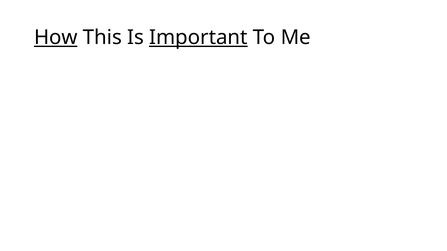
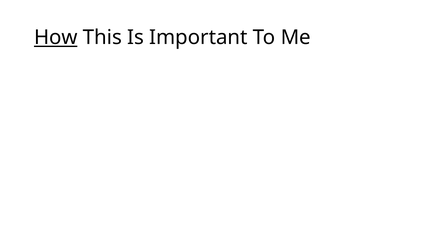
Important underline: present -> none (198, 38)
